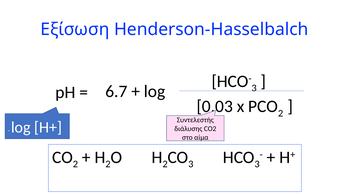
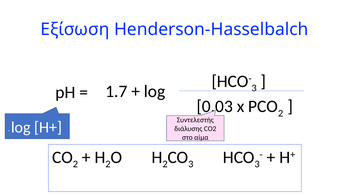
6.7: 6.7 -> 1.7 (116, 92)
